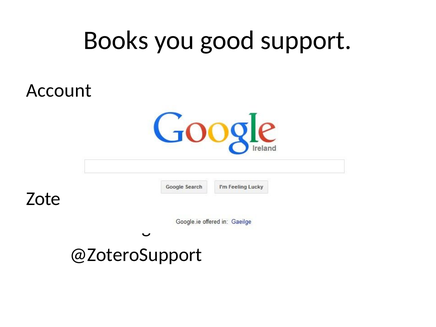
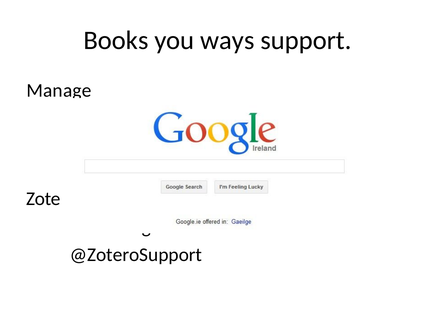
good: good -> ways (227, 40)
Account: Account -> Manage (59, 90)
